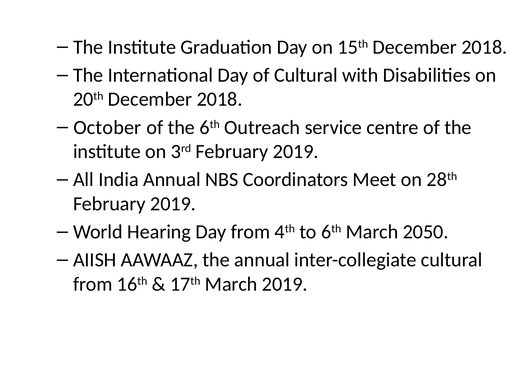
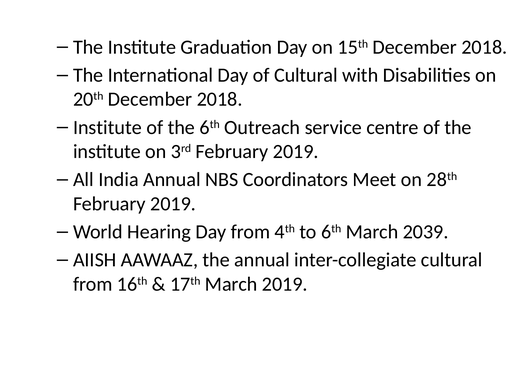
October: October -> Institute (107, 127)
2050: 2050 -> 2039 (426, 232)
